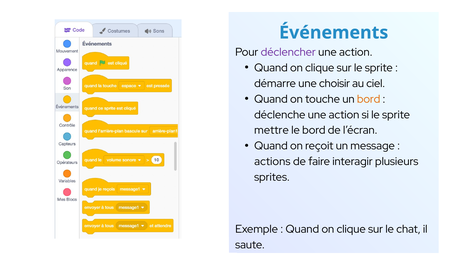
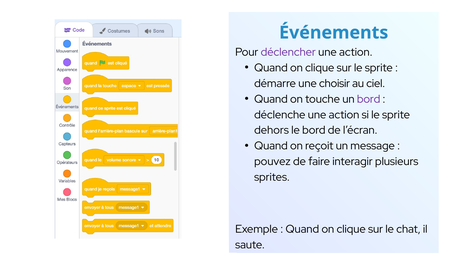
bord colour: orange -> purple (369, 99)
mettre: mettre -> dehors (272, 130)
actions: actions -> pouvez (272, 161)
